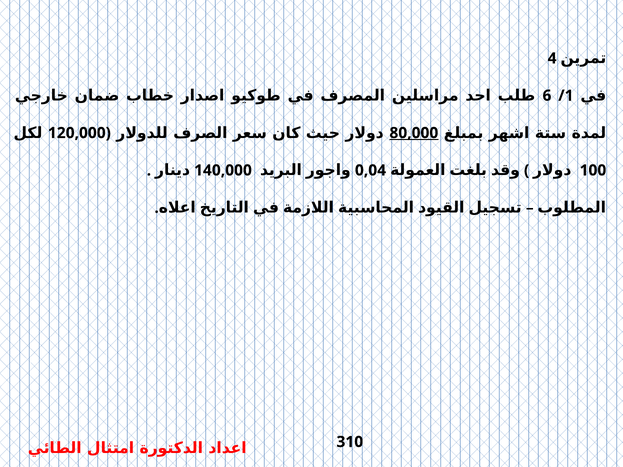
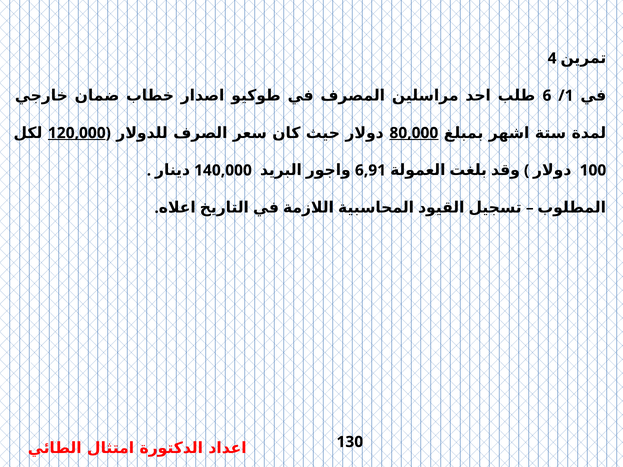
120,000 underline: none -> present (77, 133)
0,04: 0,04 -> 6,91 (370, 170)
310: 310 -> 130 (350, 442)
